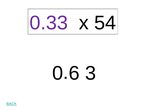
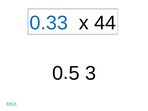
0.33 colour: purple -> blue (49, 23)
54: 54 -> 44 (105, 23)
6: 6 -> 5 (74, 73)
